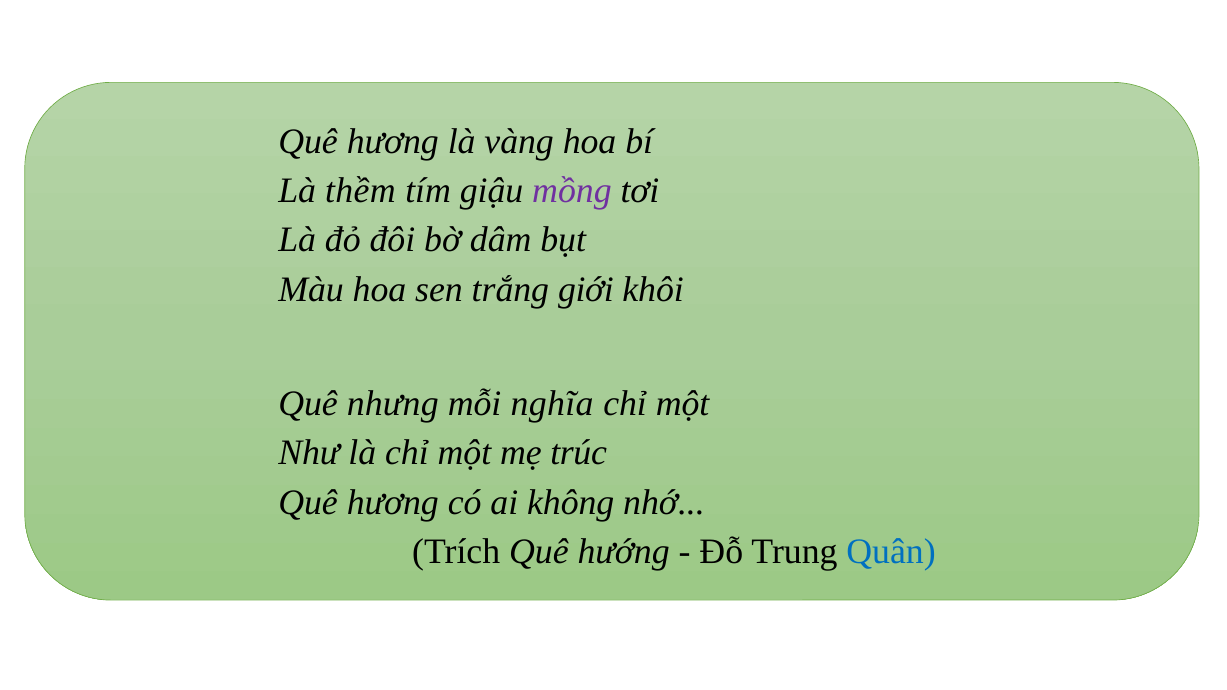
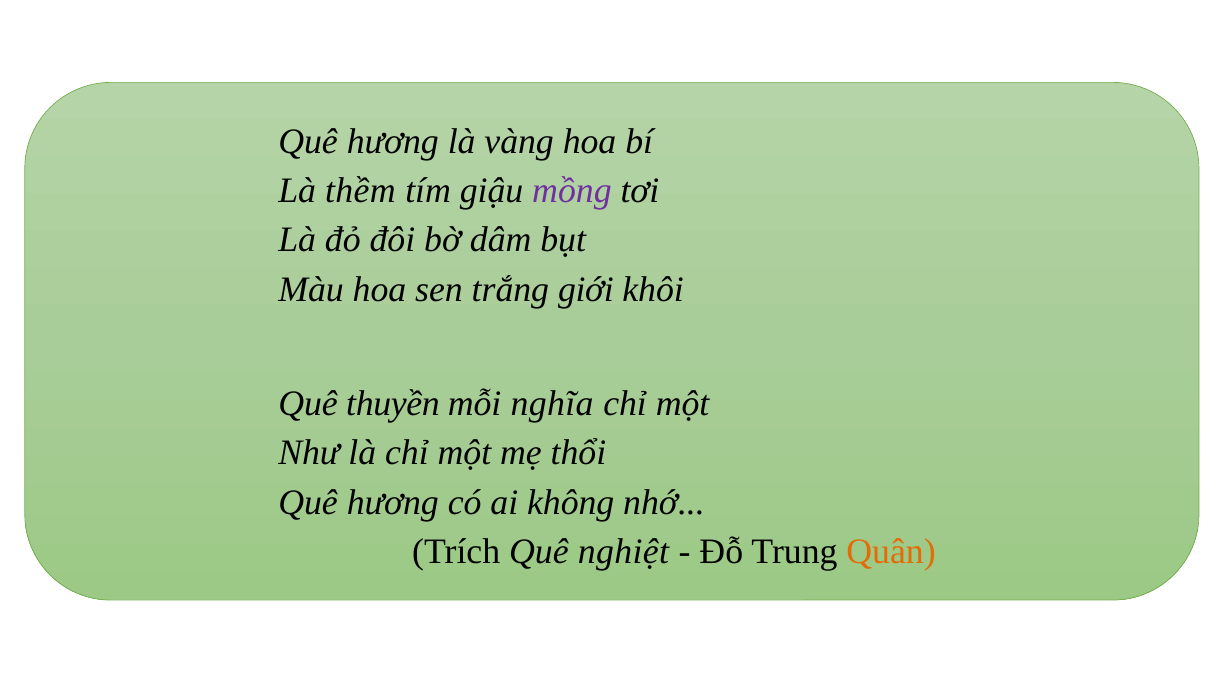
nhưng: nhưng -> thuyền (393, 404)
trúc: trúc -> thổi (578, 453)
hướng: hướng -> nghiệt (623, 552)
Quân colour: blue -> orange (891, 552)
